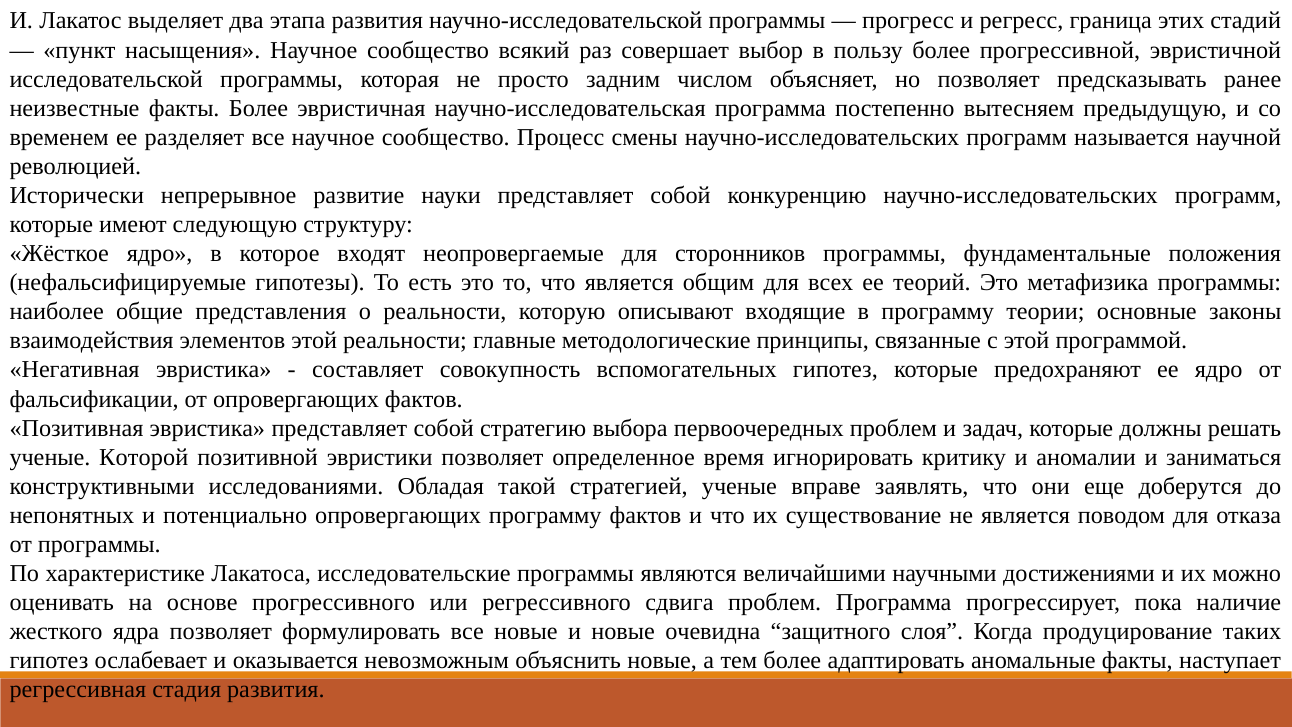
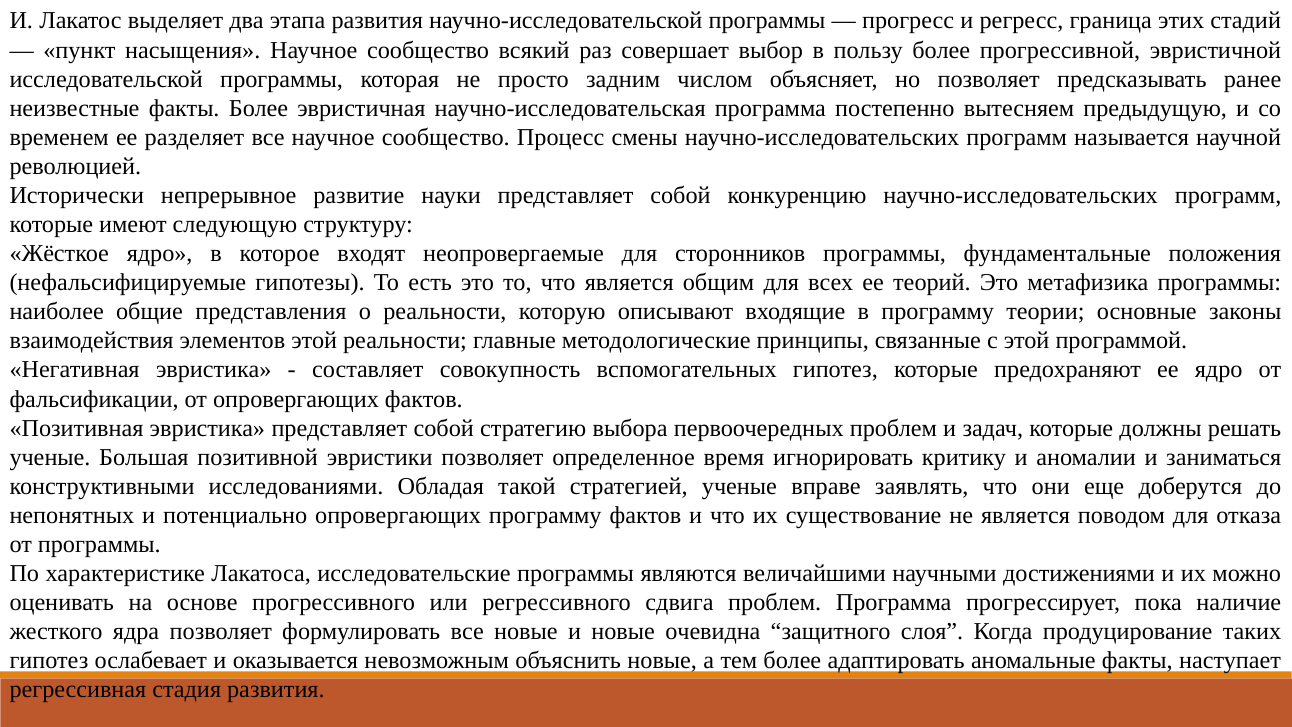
Которой: Которой -> Большая (144, 457)
